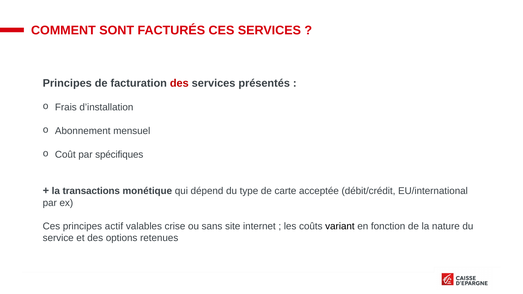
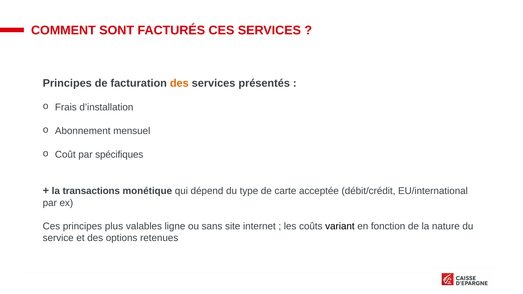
des colour: red -> orange (179, 83)
actif: actif -> plus (114, 226)
crise: crise -> ligne (175, 226)
